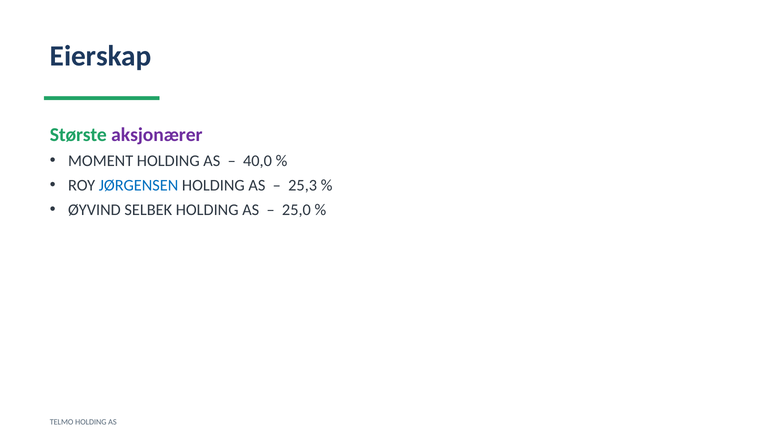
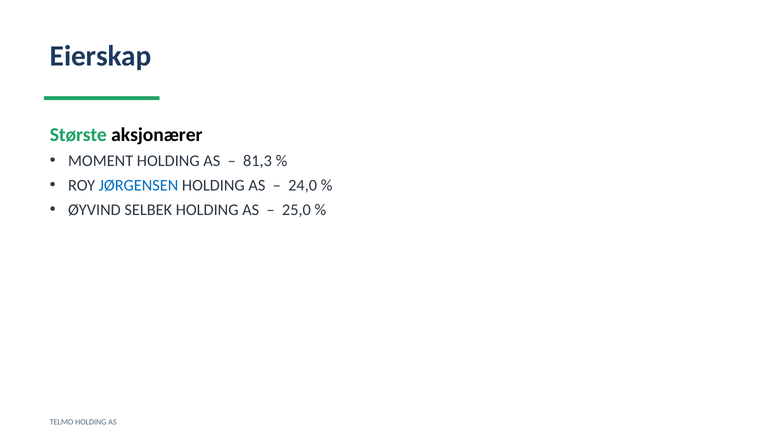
aksjonærer colour: purple -> black (157, 135)
40,0: 40,0 -> 81,3 (258, 161)
25,3: 25,3 -> 24,0 (303, 185)
